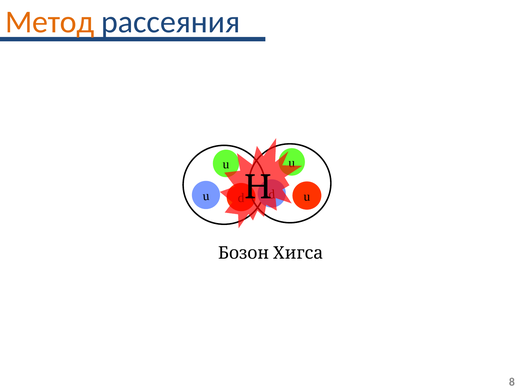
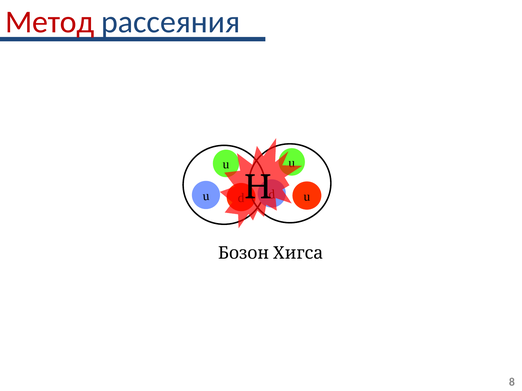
Метод colour: orange -> red (50, 22)
